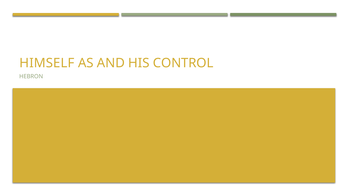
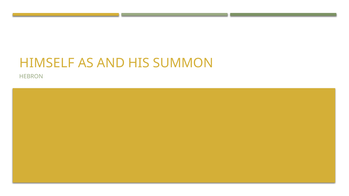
CONTROL: CONTROL -> SUMMON (183, 63)
